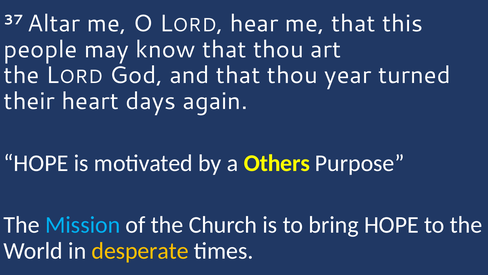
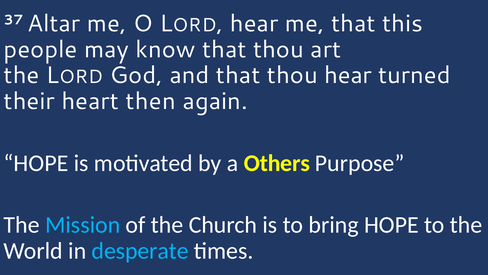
thou year: year -> hear (348, 75)
days: days -> then (151, 101)
desperate colour: yellow -> light blue (140, 250)
